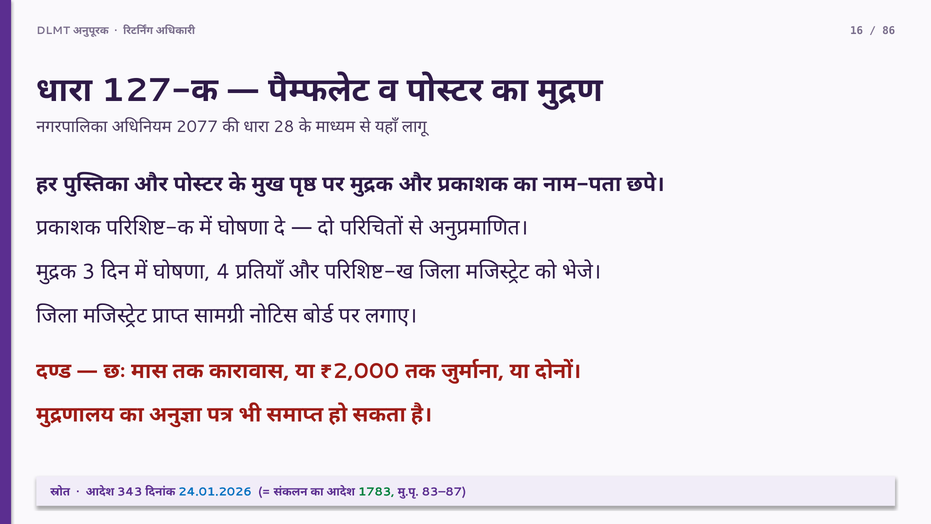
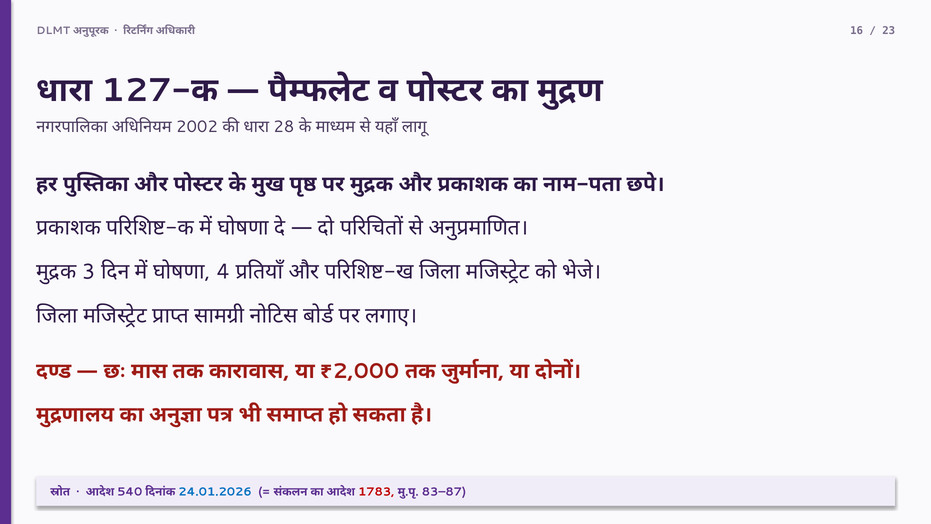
86: 86 -> 23 (889, 31)
2077: 2077 -> 2002 (197, 127)
343: 343 -> 540 (130, 492)
1783 colour: green -> red (376, 492)
